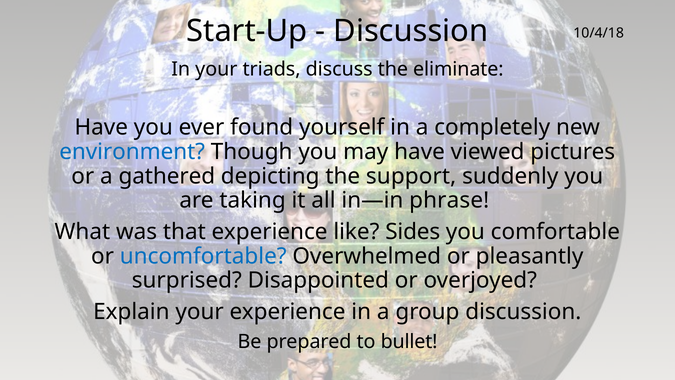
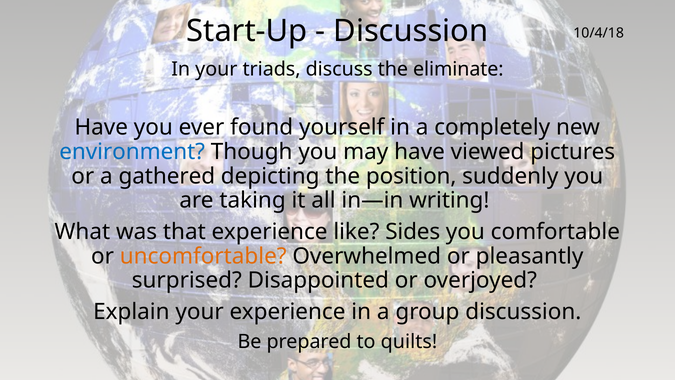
support: support -> position (411, 176)
phrase: phrase -> writing (449, 200)
uncomfortable colour: blue -> orange (203, 256)
bullet: bullet -> quilts (409, 341)
